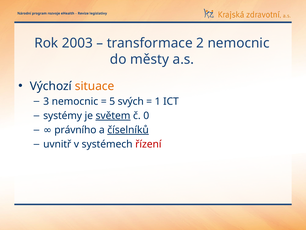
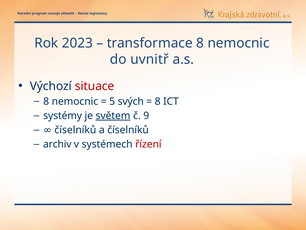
2003: 2003 -> 2023 (77, 43)
transformace 2: 2 -> 8 (200, 43)
městy: městy -> uvnitř (150, 59)
situace colour: orange -> red (95, 86)
3: 3 -> 8 (46, 101)
1: 1 -> 8 (158, 101)
0: 0 -> 9 (146, 115)
právního: právního -> číselníků (75, 130)
číselníků underline: present -> none (128, 130)
uvnitř: uvnitř -> archiv (57, 144)
